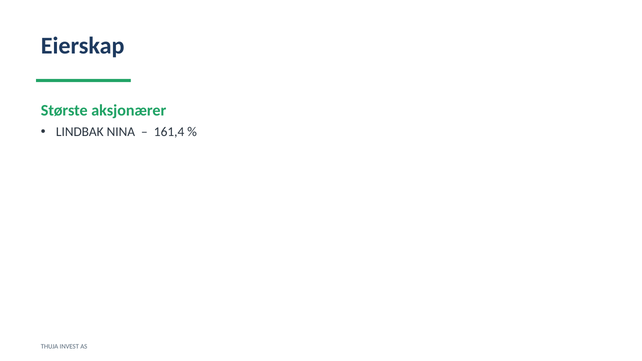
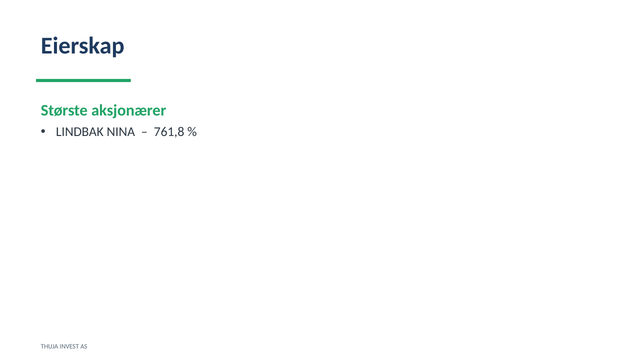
161,4: 161,4 -> 761,8 (169, 132)
